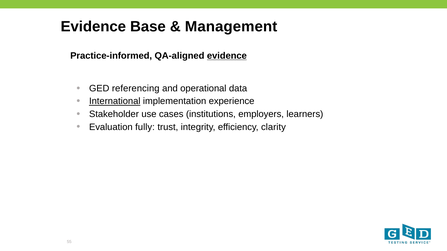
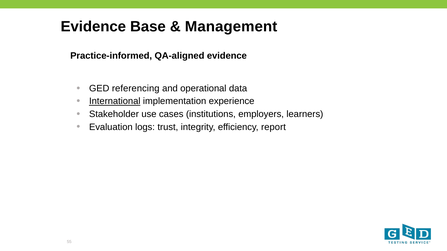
evidence underline: present -> none (227, 56)
fully: fully -> logs (145, 127)
clarity: clarity -> report (273, 127)
